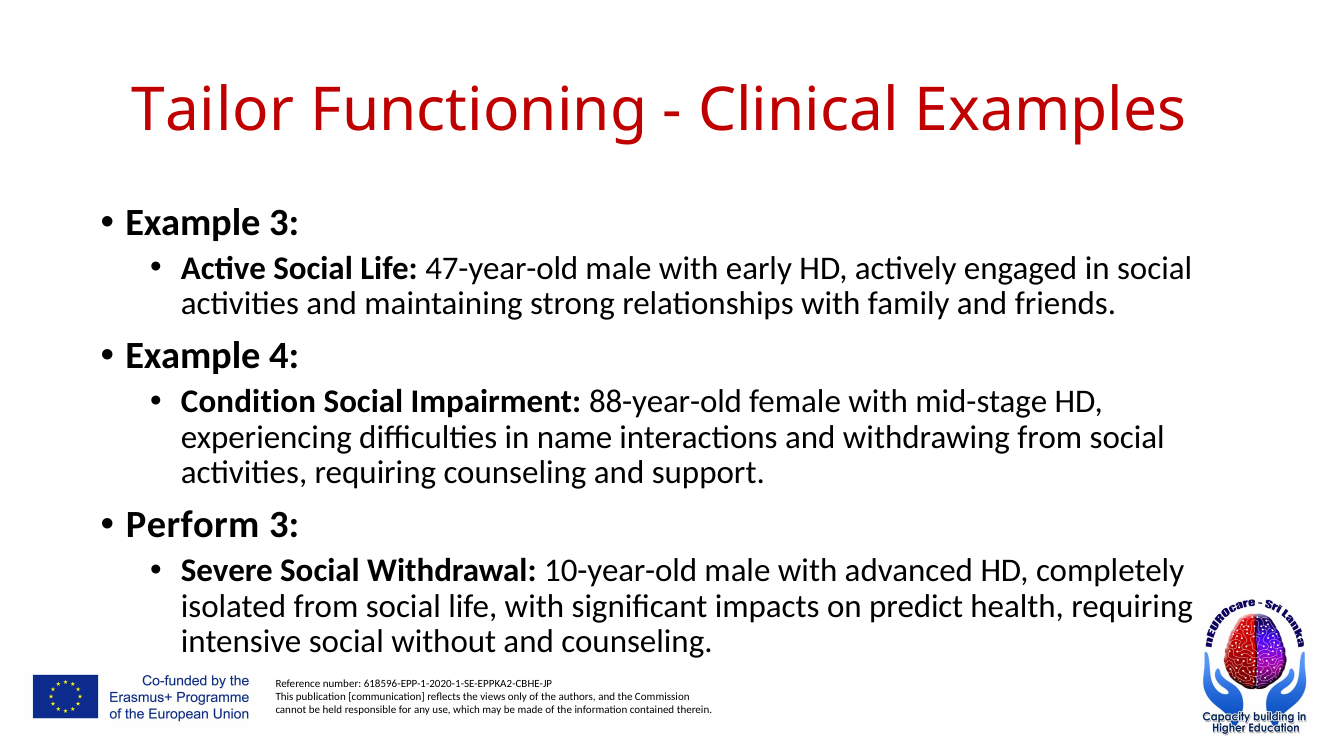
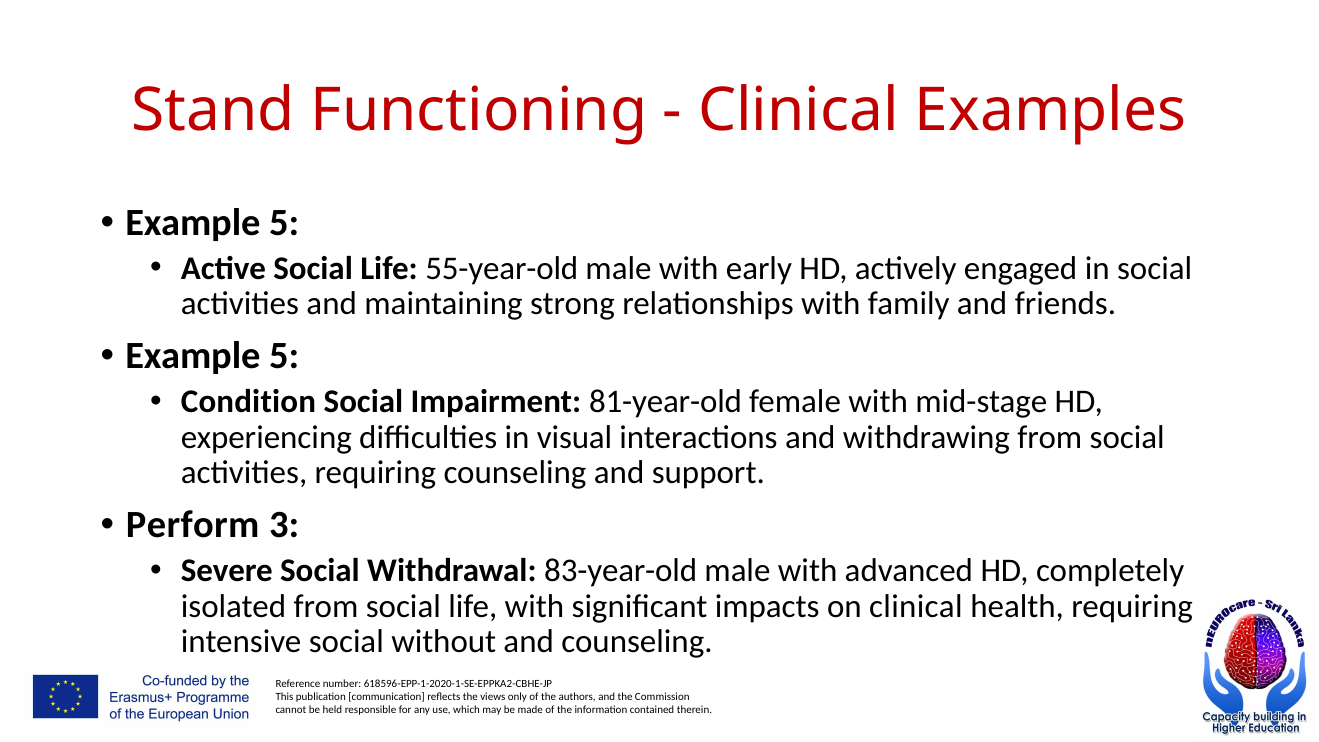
Tailor: Tailor -> Stand (213, 111)
3: 3 -> 5 (284, 223)
47-year-old: 47-year-old -> 55-year-old (502, 268)
4: 4 -> 5 (284, 356)
88-year-old: 88-year-old -> 81-year-old (666, 402)
name: name -> visual (575, 437)
10-year-old: 10-year-old -> 83-year-old (621, 571)
on predict: predict -> clinical (916, 606)
